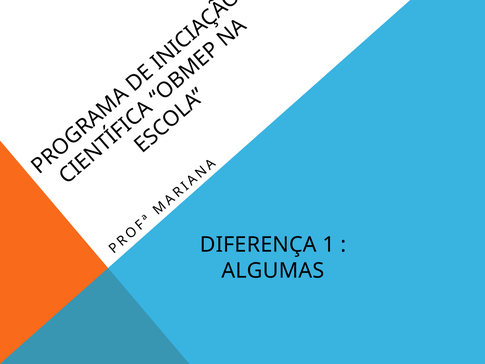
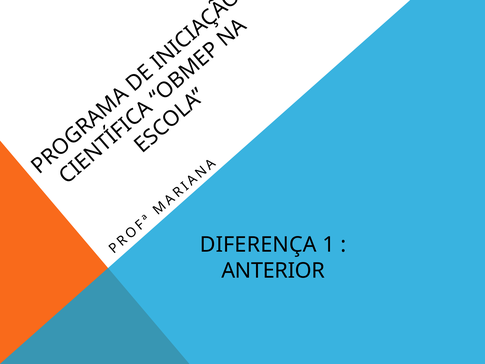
ALGUMAS: ALGUMAS -> ANTERIOR (273, 270)
